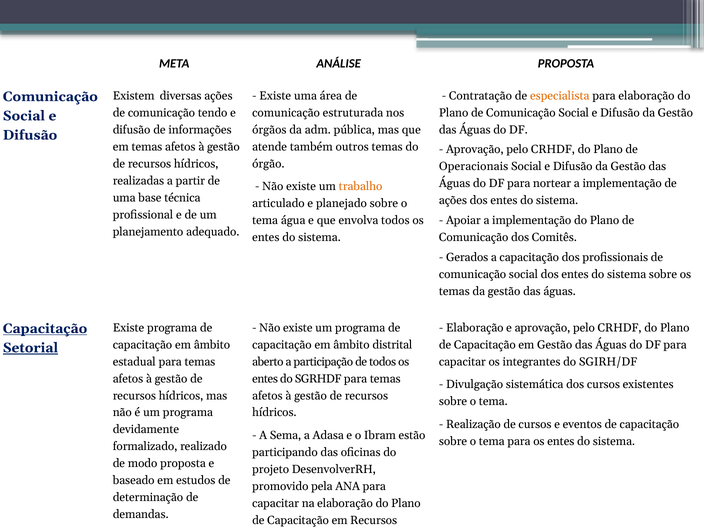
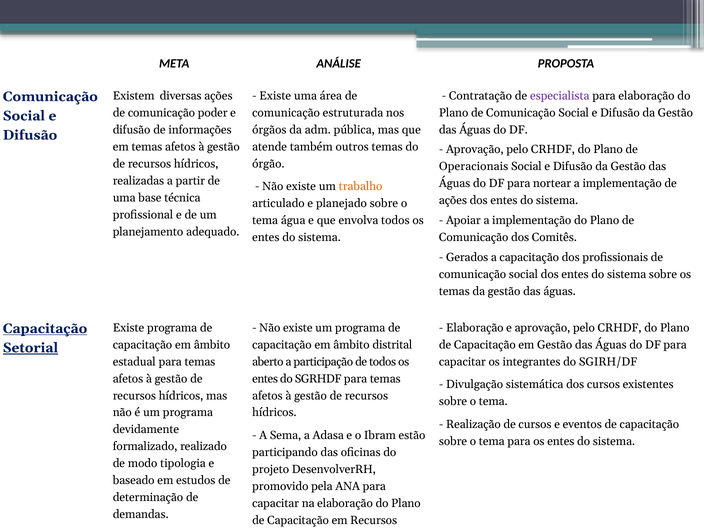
especialista colour: orange -> purple (560, 96)
tendo: tendo -> poder (213, 113)
modo proposta: proposta -> tipologia (183, 464)
